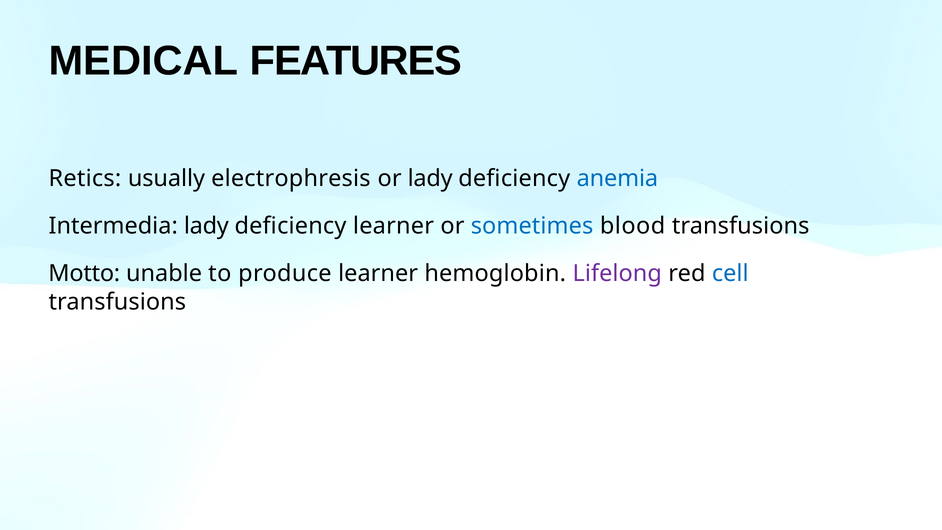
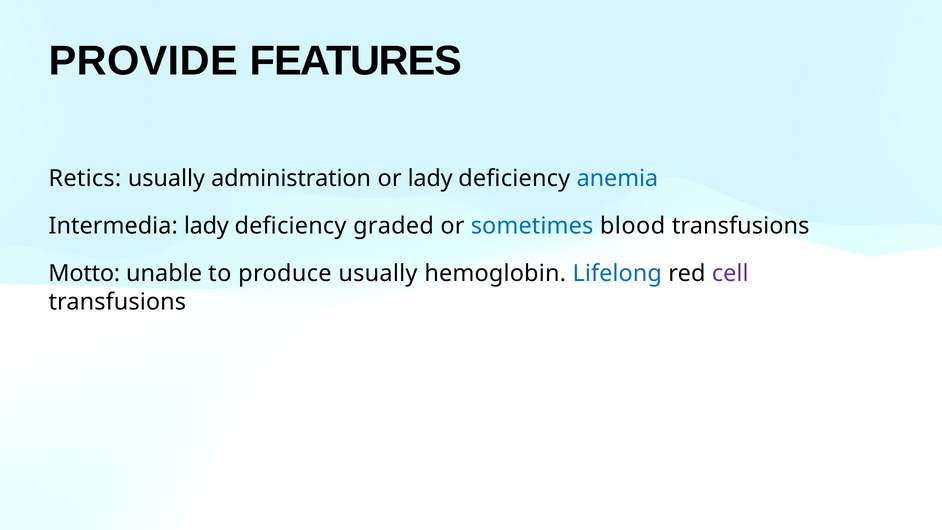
MEDICAL: MEDICAL -> PROVIDE (143, 61)
electrophresis: electrophresis -> administration (291, 178)
deficiency learner: learner -> graded (393, 226)
produce learner: learner -> usually (378, 274)
Lifelong colour: purple -> blue (617, 274)
cell colour: blue -> purple (730, 274)
